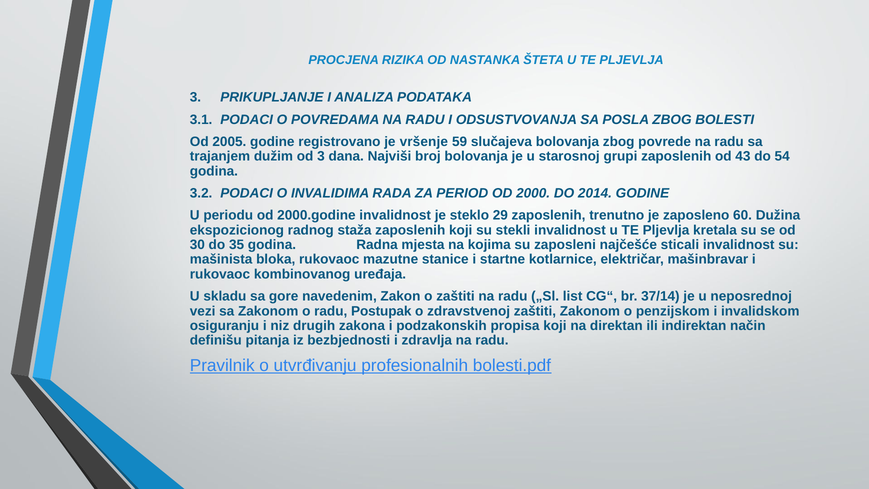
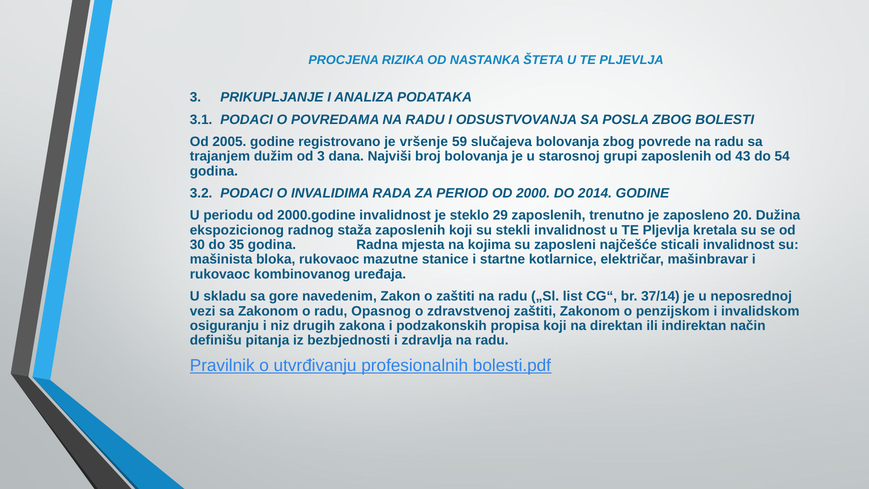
60: 60 -> 20 (743, 215)
Postupak: Postupak -> Opasnog (381, 311)
